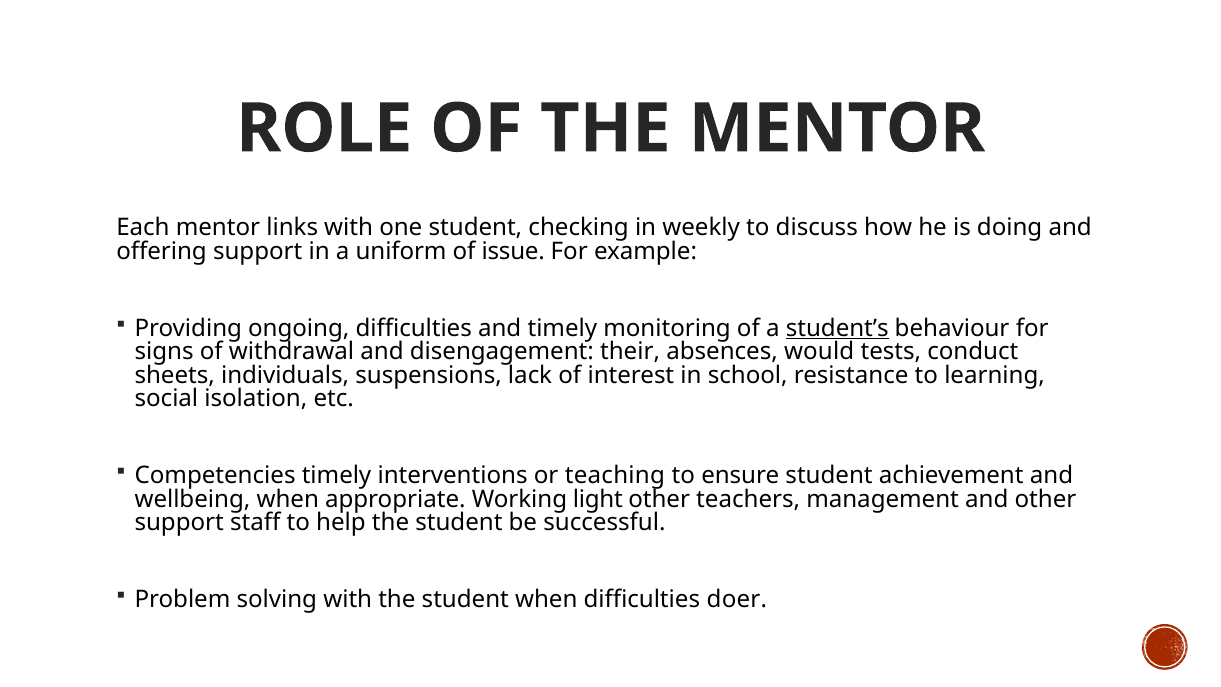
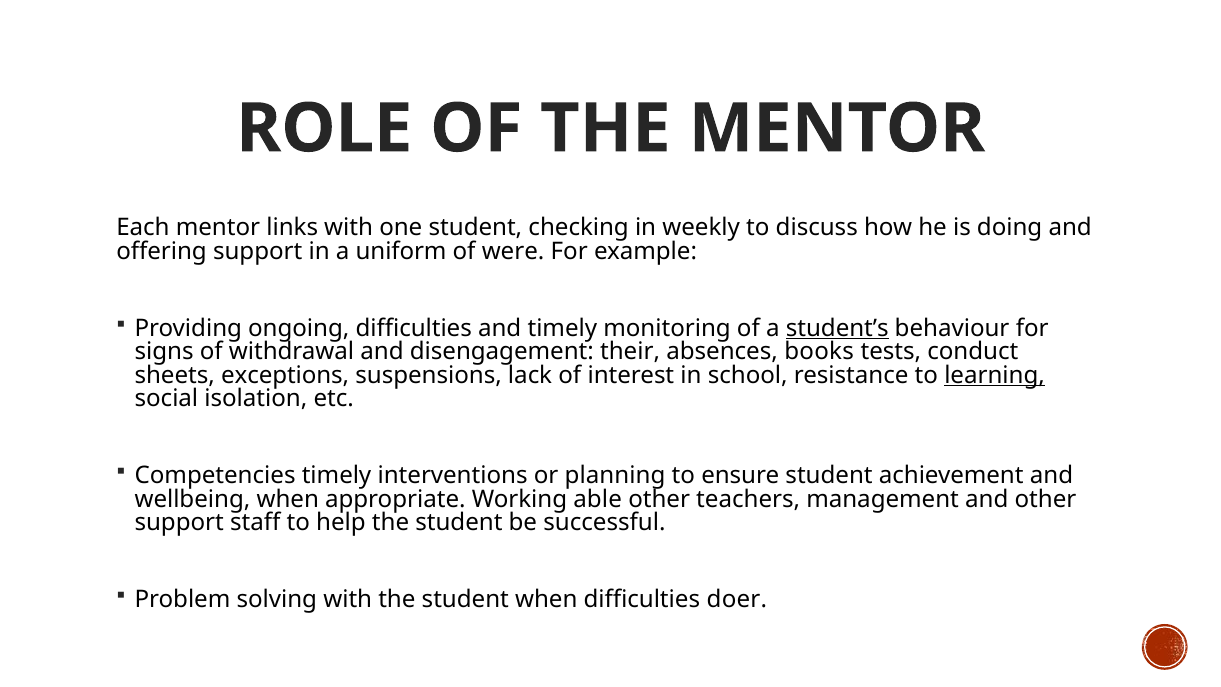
issue: issue -> were (513, 251)
would: would -> books (819, 352)
individuals: individuals -> exceptions (285, 375)
learning underline: none -> present (995, 375)
teaching: teaching -> planning (615, 476)
light: light -> able (598, 499)
